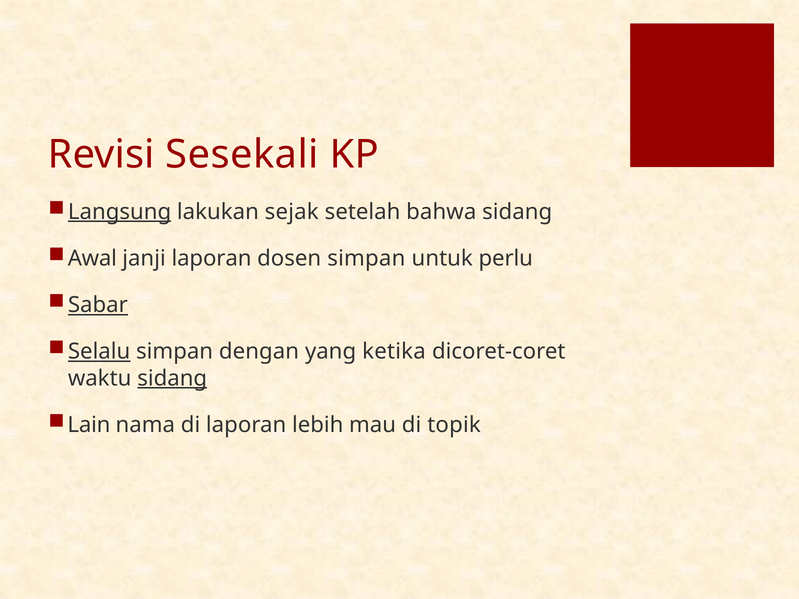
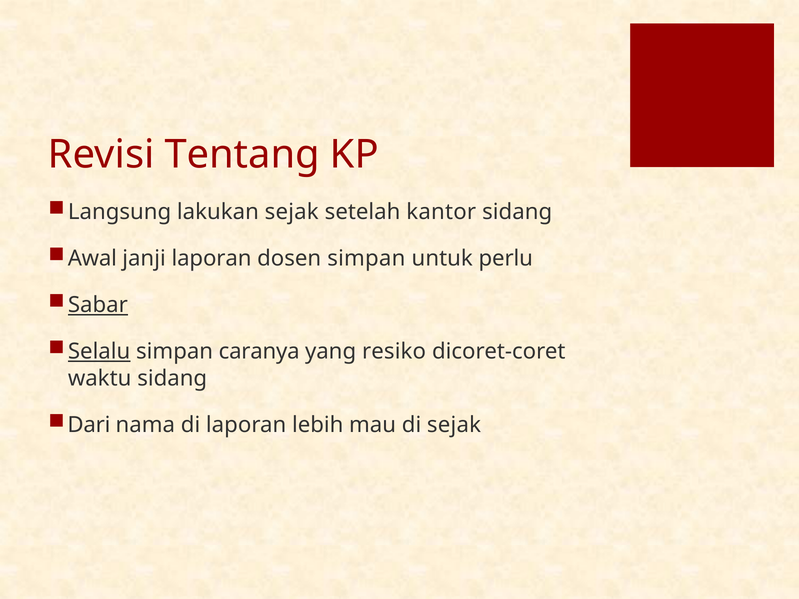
Sesekali: Sesekali -> Tentang (242, 155)
Langsung underline: present -> none (120, 212)
bahwa: bahwa -> kantor (441, 212)
dengan: dengan -> caranya (259, 352)
ketika: ketika -> resiko (394, 352)
sidang underline: present -> none (172, 378)
Lain: Lain -> Dari (89, 425)
di topik: topik -> sejak (454, 425)
